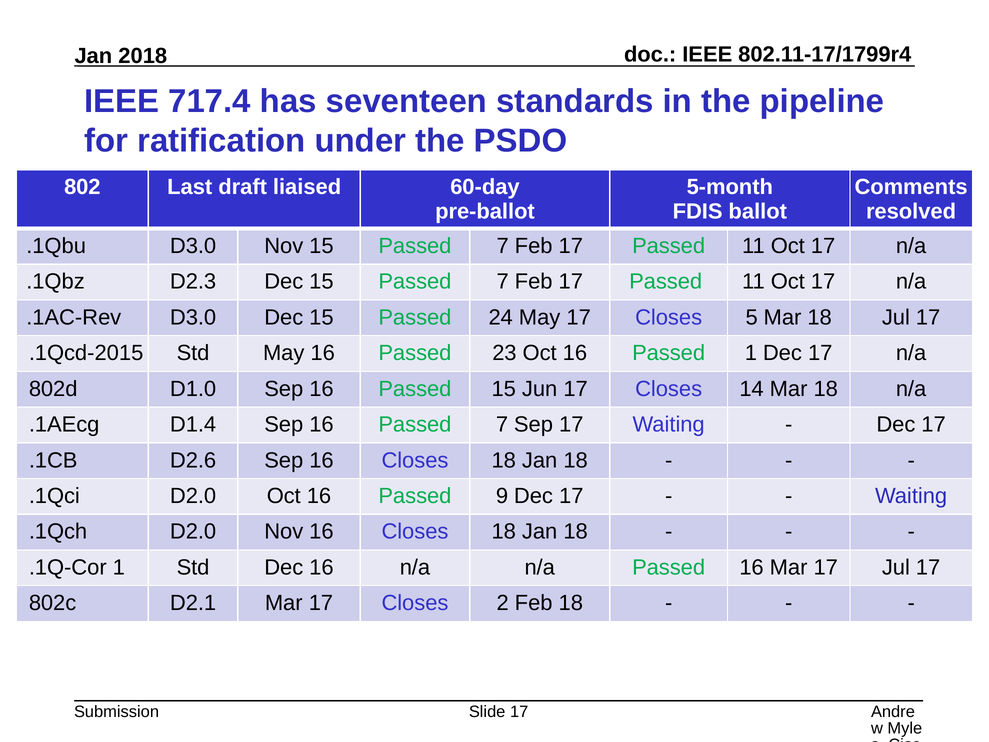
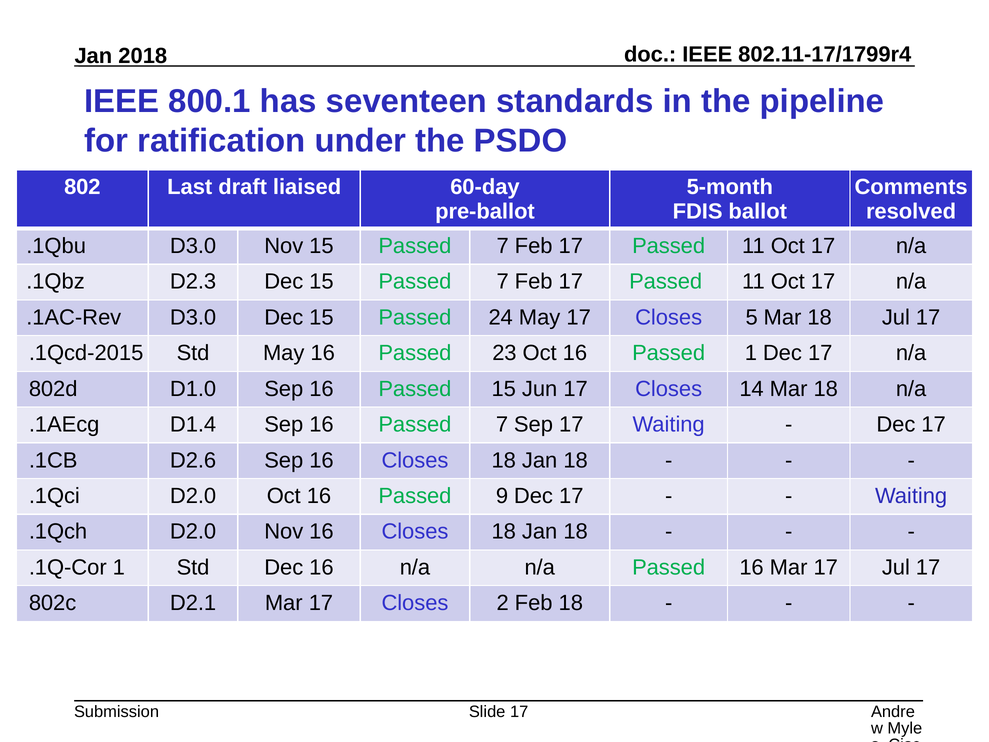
717.4: 717.4 -> 800.1 (210, 101)
